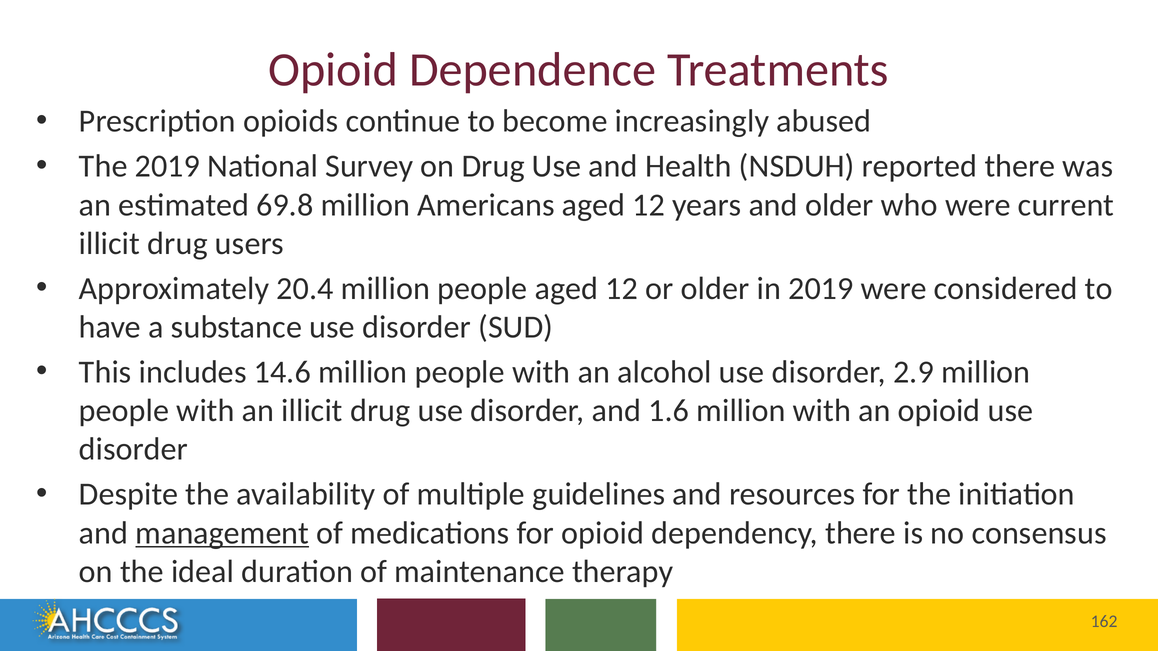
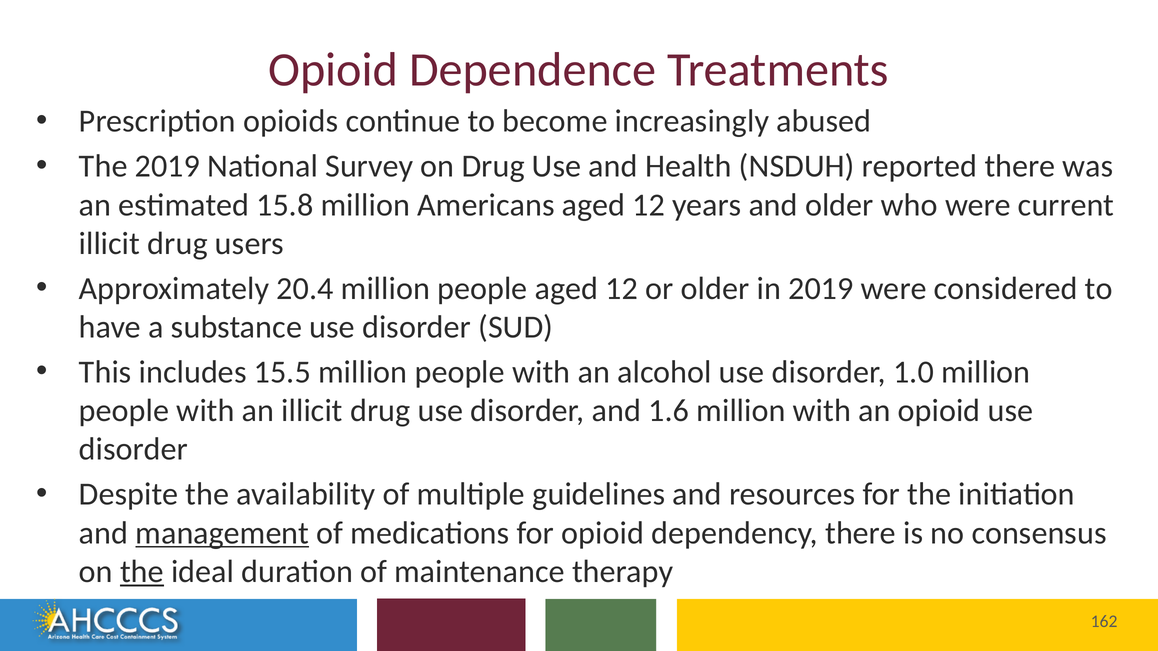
69.8: 69.8 -> 15.8 (285, 205)
14.6: 14.6 -> 15.5 (282, 372)
2.9: 2.9 -> 1.0 (913, 372)
the underline: none -> present (142, 572)
